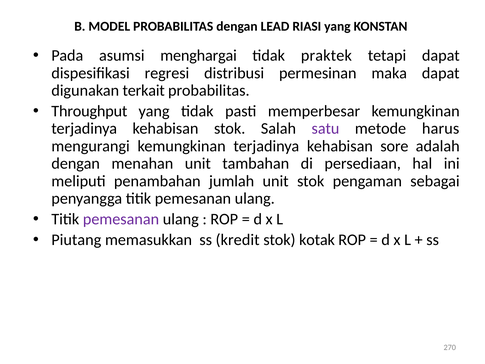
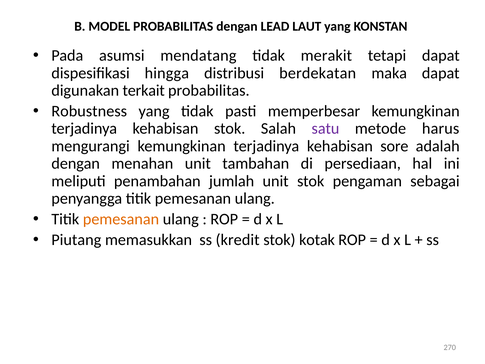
RIASI: RIASI -> LAUT (307, 26)
menghargai: menghargai -> mendatang (198, 56)
praktek: praktek -> merakit (326, 56)
regresi: regresi -> hingga (167, 73)
permesinan: permesinan -> berdekatan (318, 73)
Throughput: Throughput -> Robustness (89, 111)
pemesanan colour: purple -> orange (121, 219)
